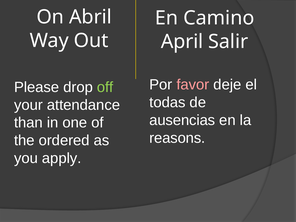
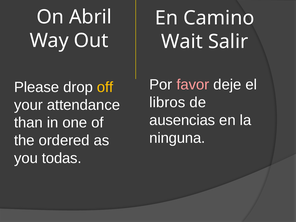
April: April -> Wait (182, 42)
off colour: light green -> yellow (105, 87)
todas: todas -> libros (167, 102)
reasons: reasons -> ninguna (177, 138)
apply: apply -> todas (62, 158)
